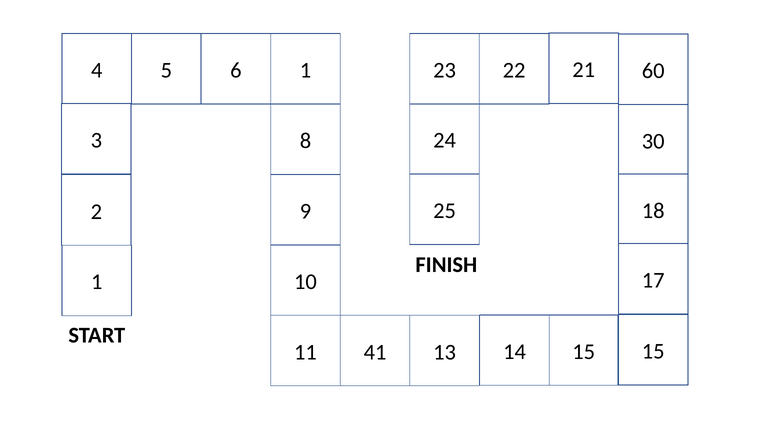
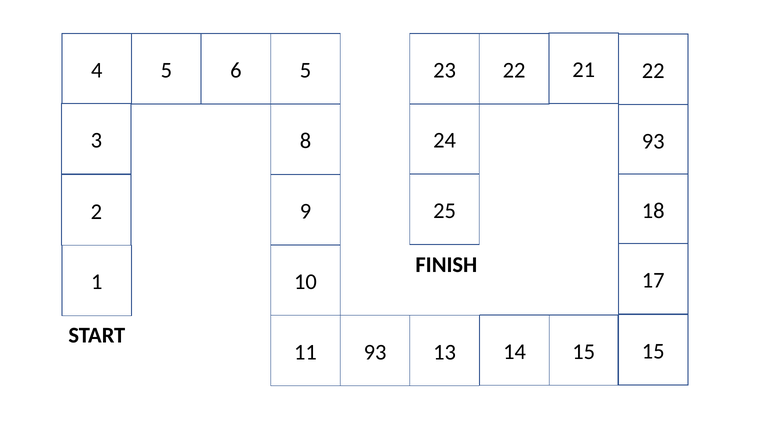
6 1: 1 -> 5 (305, 70)
21 60: 60 -> 22 (653, 71)
3 30: 30 -> 93 (653, 141)
11 41: 41 -> 93 (375, 352)
